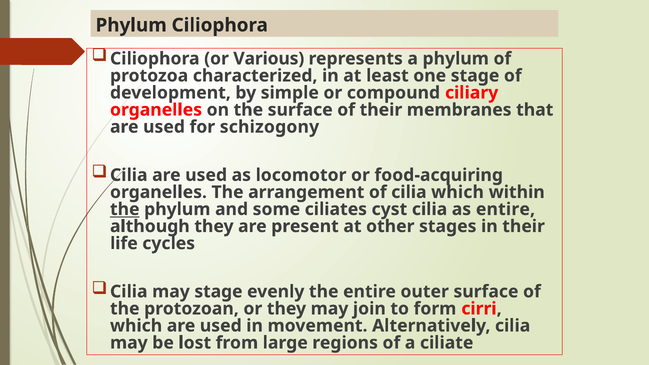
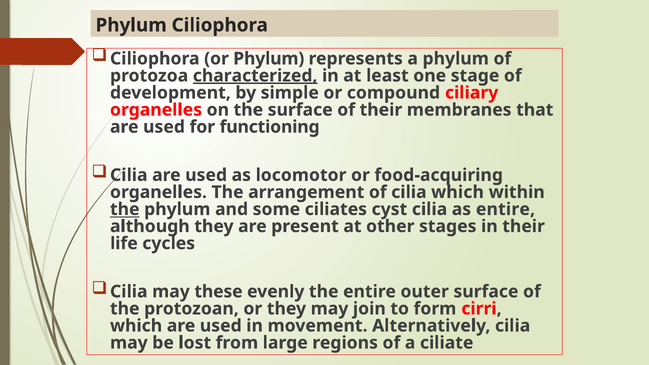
or Various: Various -> Phylum (269, 59)
characterized underline: none -> present (255, 76)
schizogony: schizogony -> functioning (270, 127)
may stage: stage -> these (219, 292)
